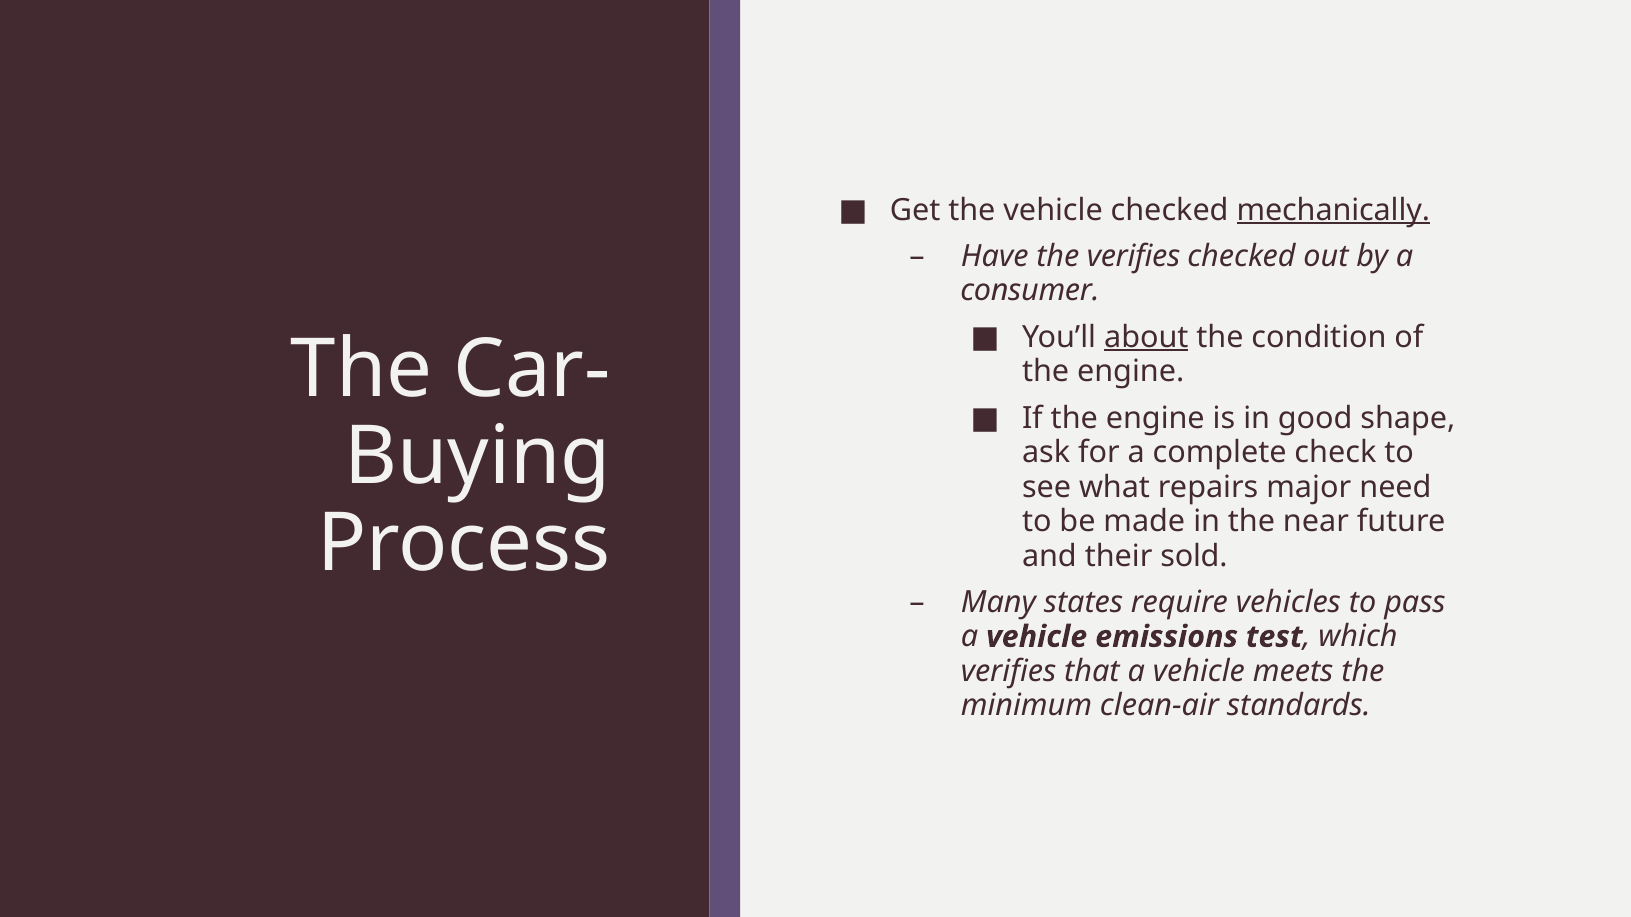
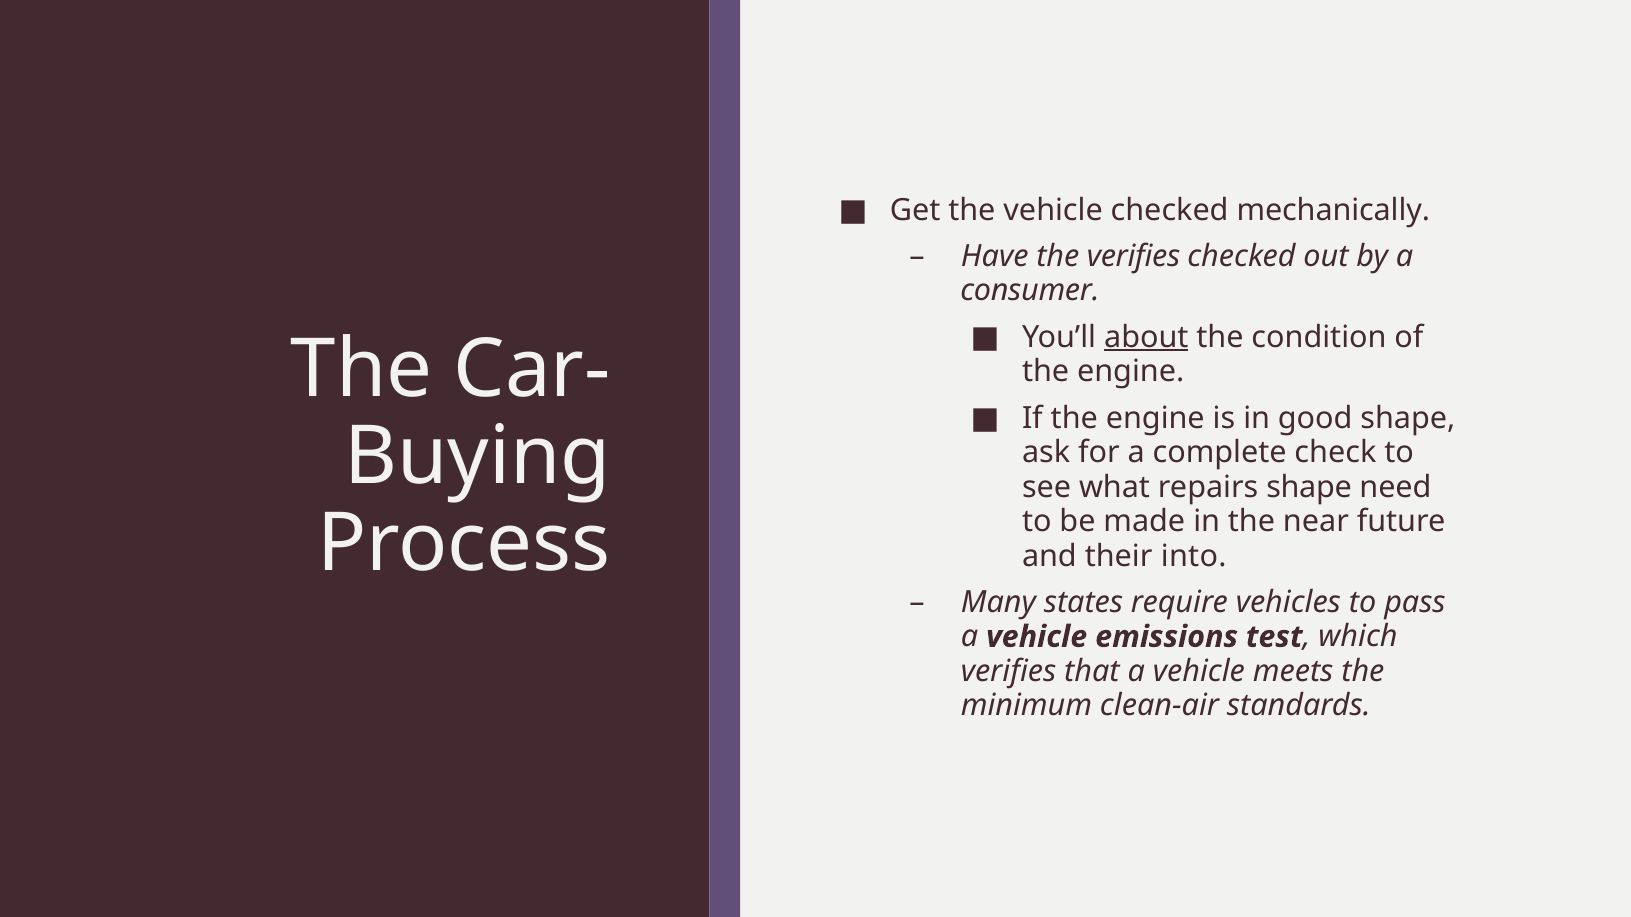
mechanically underline: present -> none (1333, 210)
repairs major: major -> shape (1309, 487)
sold: sold -> into (1194, 556)
